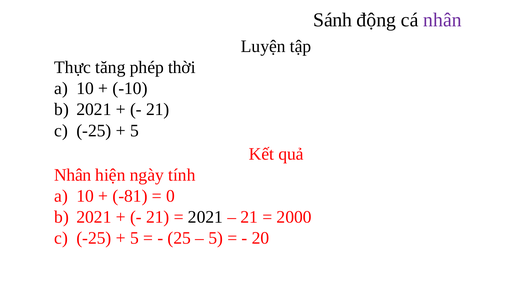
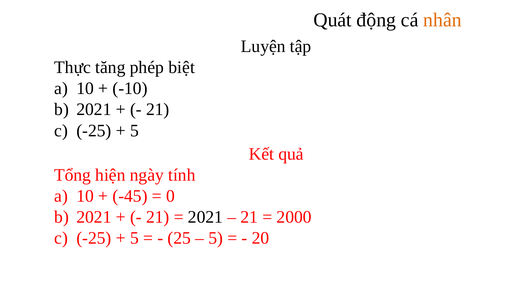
Sánh: Sánh -> Quát (333, 20)
nhân colour: purple -> orange (442, 20)
thời: thời -> biệt (182, 67)
Nhân: Nhân -> Tổng (73, 175)
-81: -81 -> -45 (130, 196)
